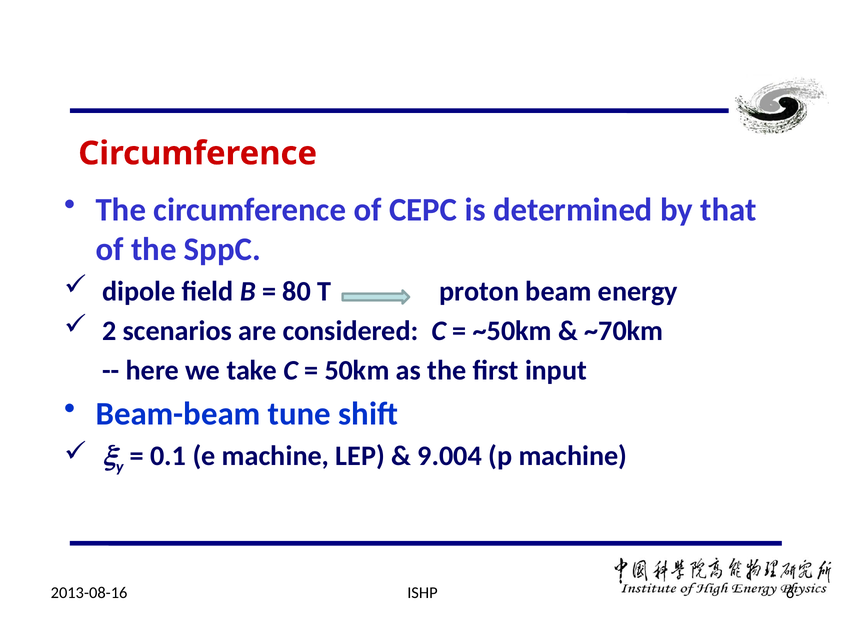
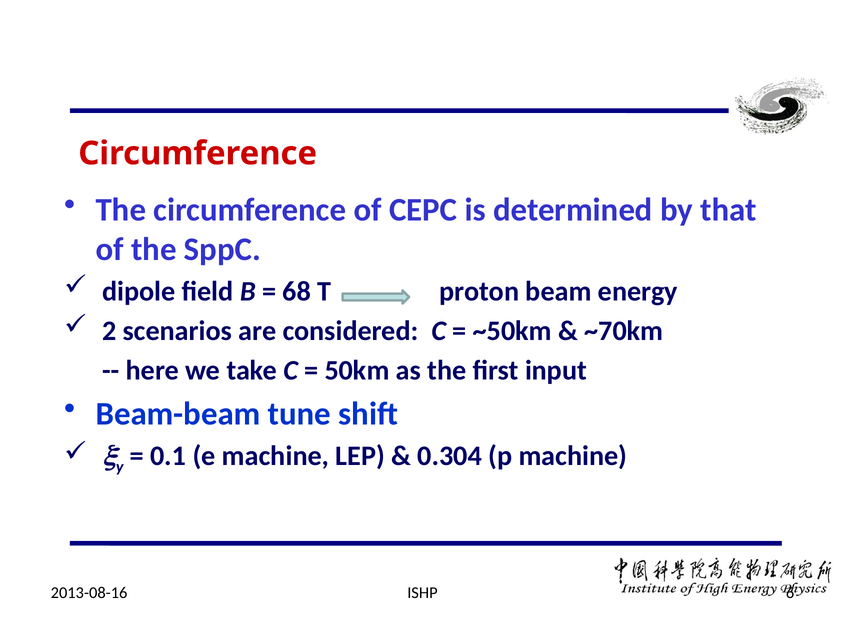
80: 80 -> 68 (297, 291)
9.004: 9.004 -> 0.304 (450, 456)
